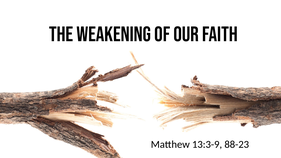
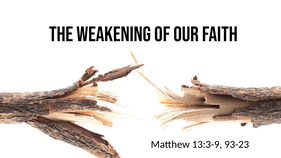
88-23: 88-23 -> 93-23 (237, 144)
